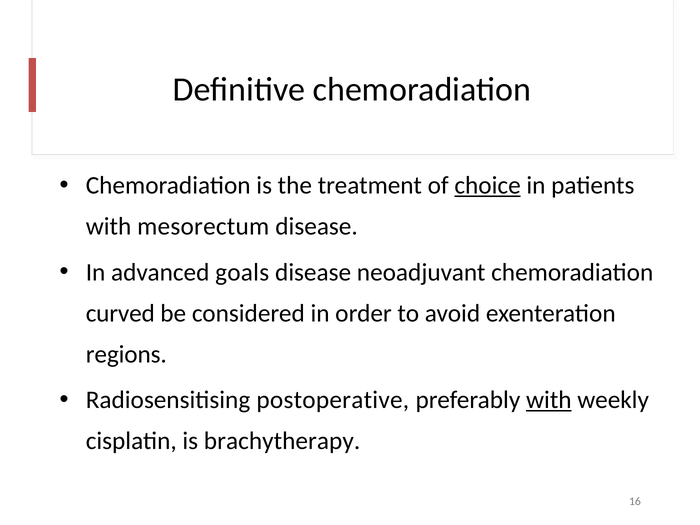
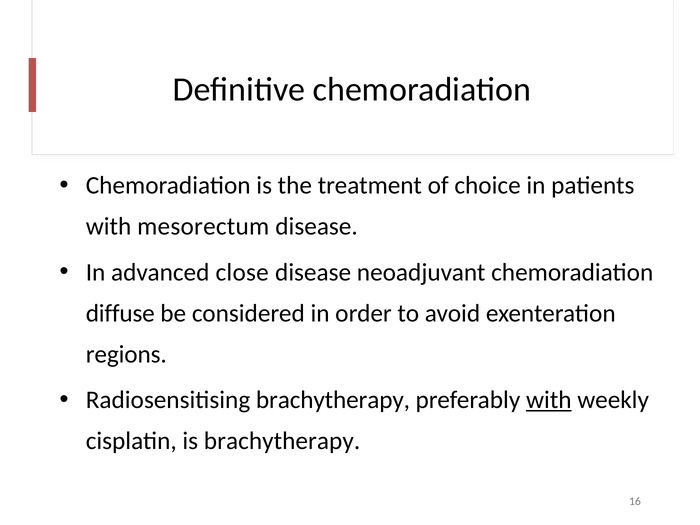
choice underline: present -> none (488, 186)
goals: goals -> close (242, 272)
curved: curved -> diffuse (120, 313)
Radiosensitising postoperative: postoperative -> brachytherapy (333, 400)
